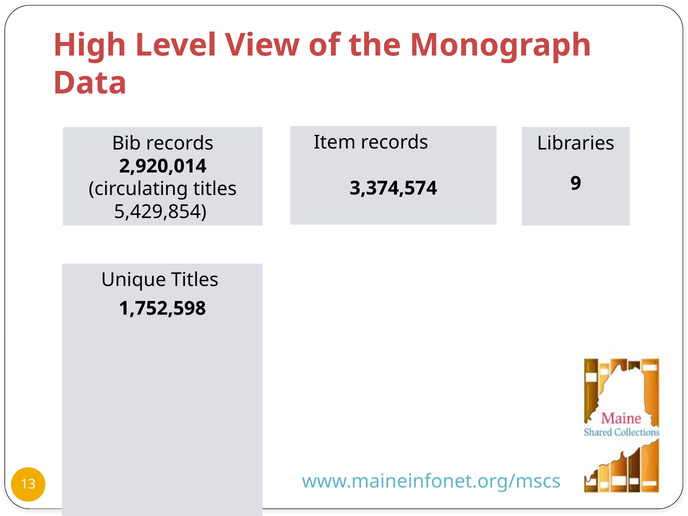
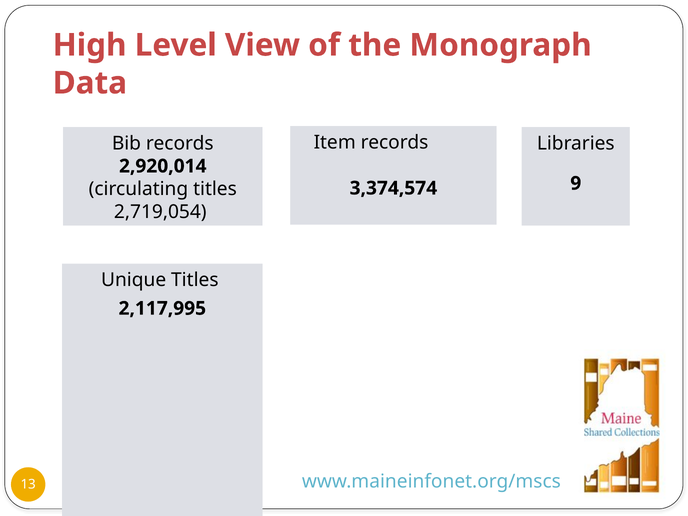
5,429,854: 5,429,854 -> 2,719,054 (160, 212)
1,752,598: 1,752,598 -> 2,117,995 (162, 308)
